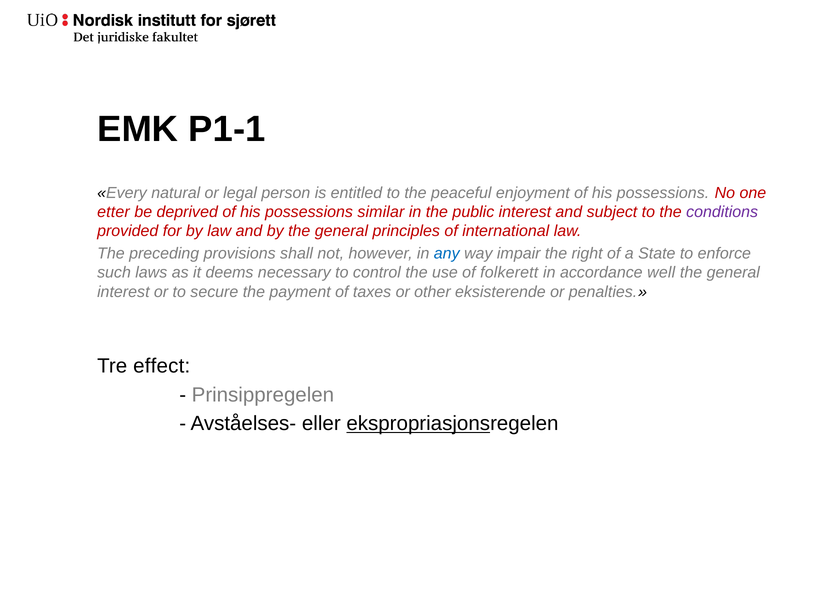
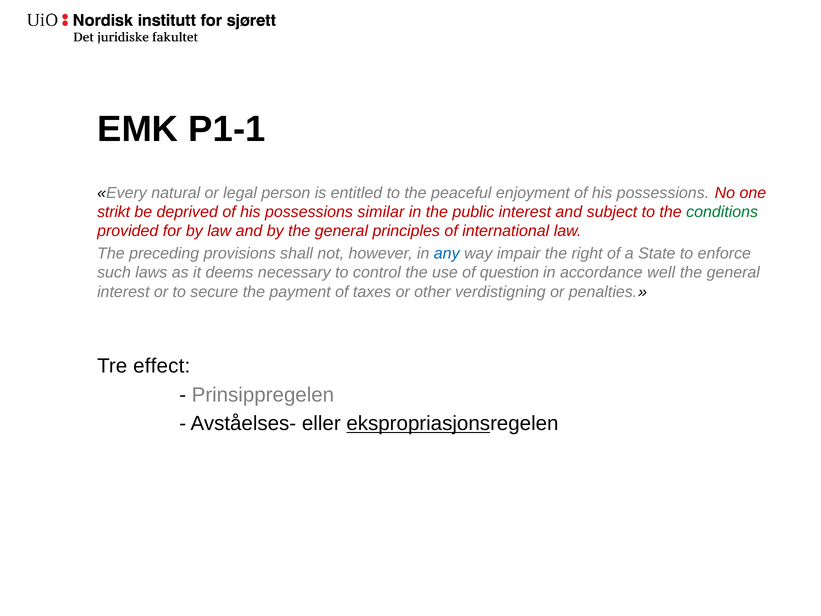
etter: etter -> strikt (114, 212)
conditions colour: purple -> green (722, 212)
folkerett: folkerett -> question (509, 273)
eksisterende: eksisterende -> verdistigning (500, 292)
